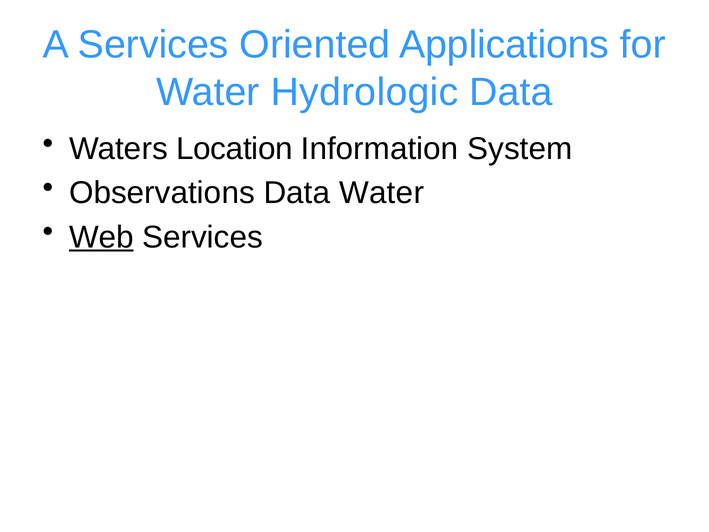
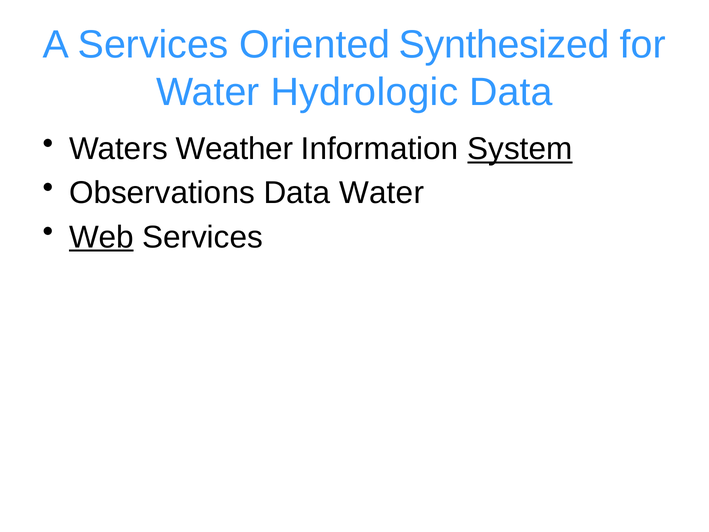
Applications: Applications -> Synthesized (504, 45)
Location: Location -> Weather (234, 149)
System underline: none -> present (520, 149)
